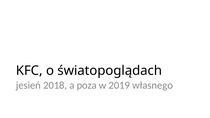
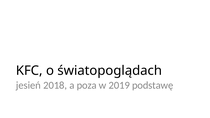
własnego: własnego -> podstawę (153, 85)
